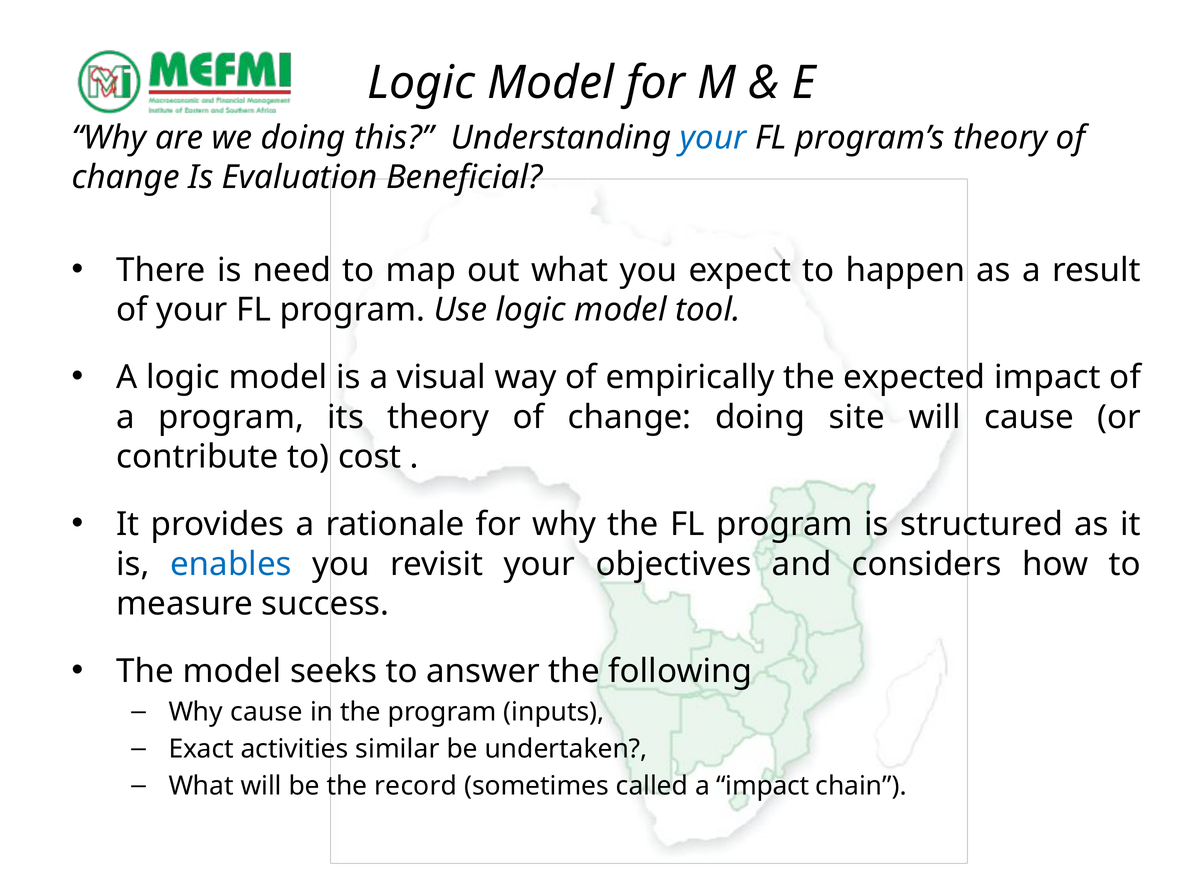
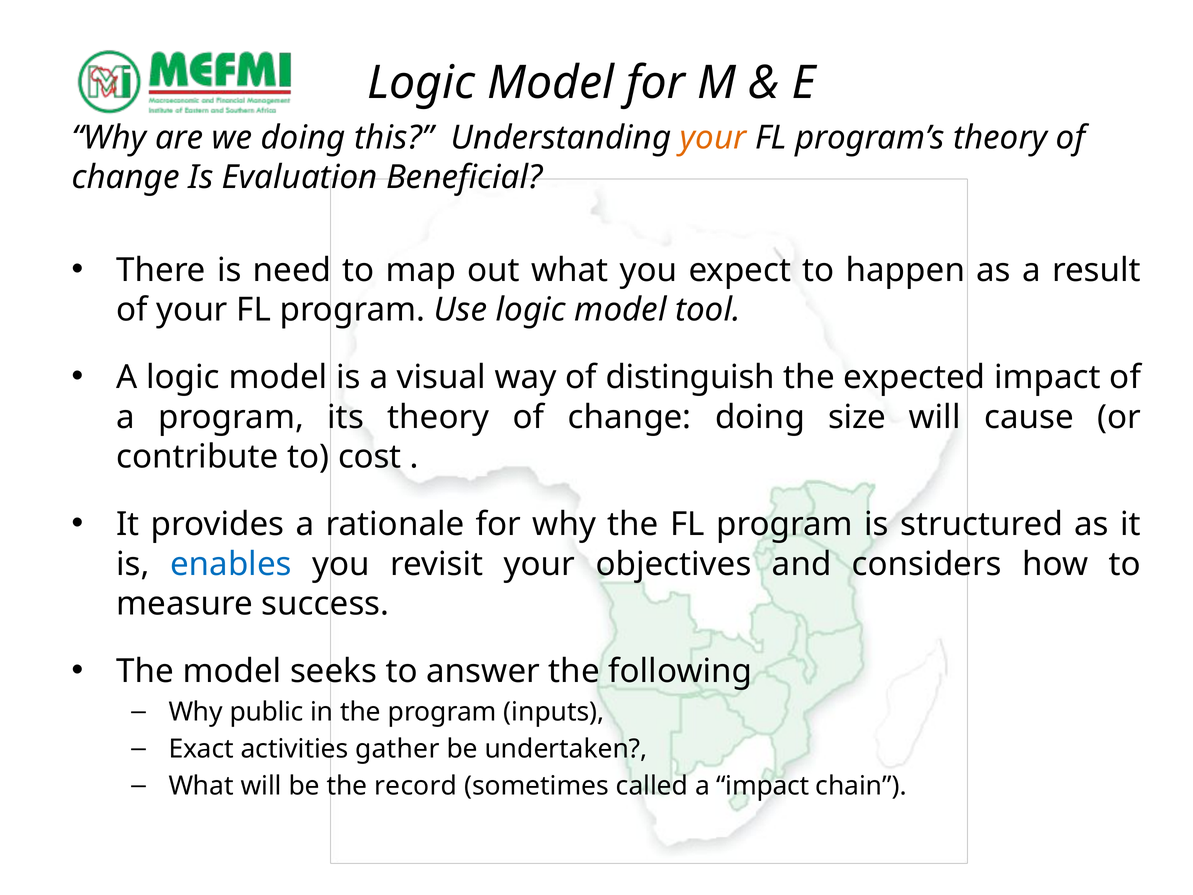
your colour: blue -> orange (713, 138)
empirically: empirically -> distinguish (690, 377)
site: site -> size (857, 417)
Why cause: cause -> public (267, 712)
similar: similar -> gather (397, 749)
